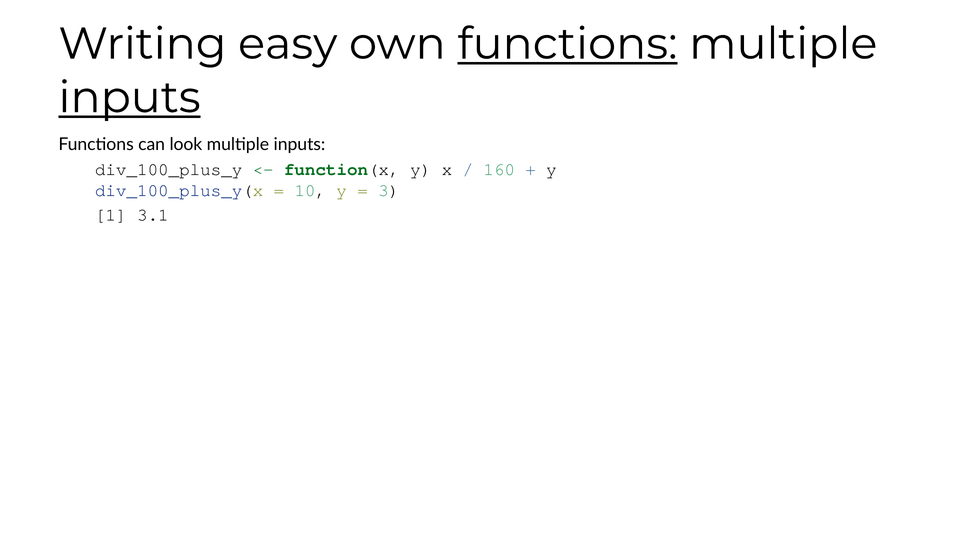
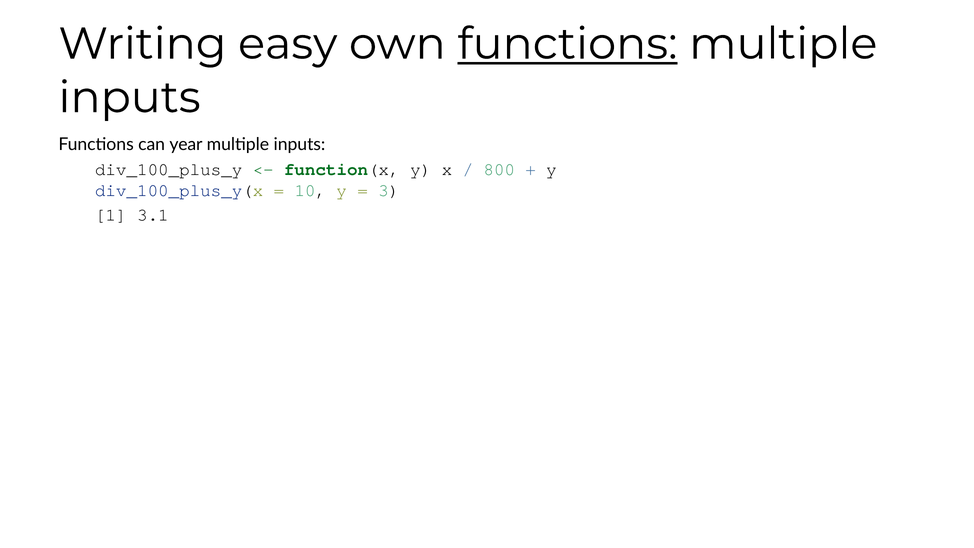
inputs underline: present -> none (130, 97)
look: look -> year (186, 145)
160: 160 -> 800 (499, 169)
